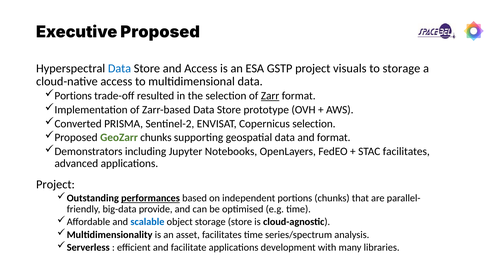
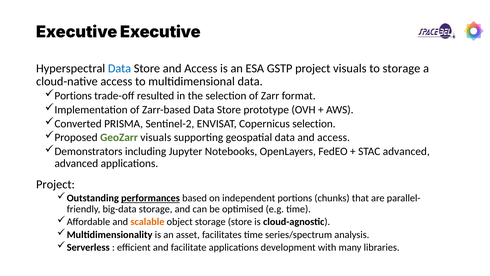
Executive Proposed: Proposed -> Executive (161, 32)
Zarr underline: present -> none (270, 96)
GeoZarr chunks: chunks -> visuals (156, 137)
data and format: format -> access (334, 137)
STAC facilitates: facilitates -> advanced (406, 151)
big-data provide: provide -> storage (156, 209)
scalable colour: blue -> orange (147, 222)
